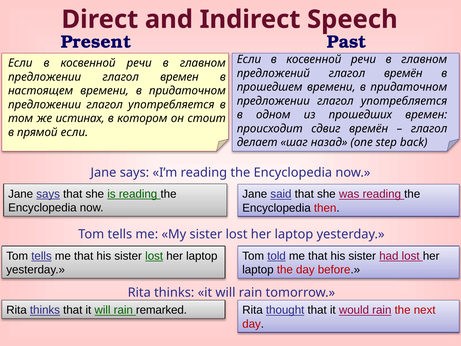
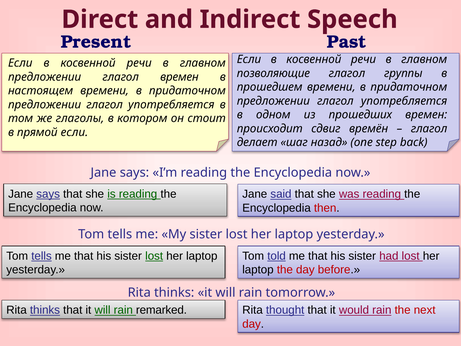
предложений: предложений -> позволяющие (273, 73)
глагол времён: времён -> группы (403, 73)
истинах: истинах -> глаголы (80, 118)
